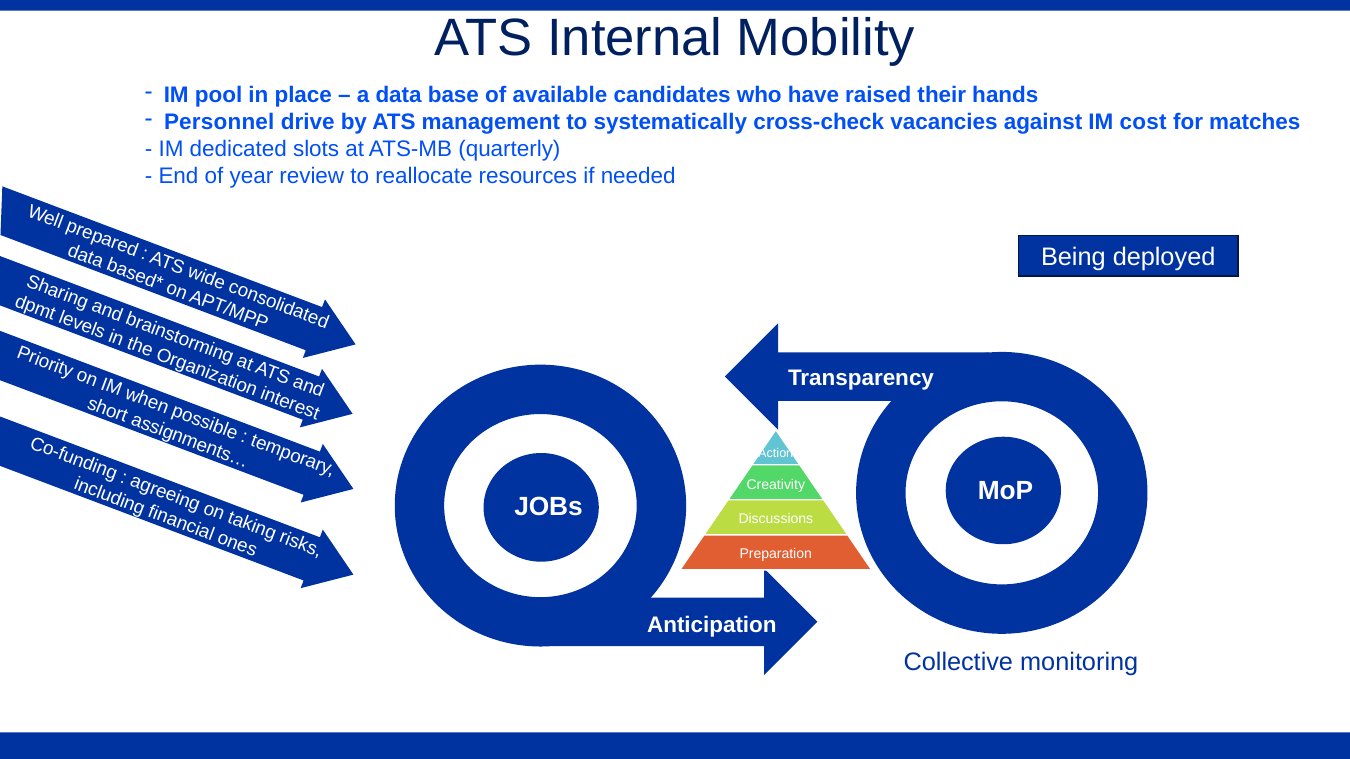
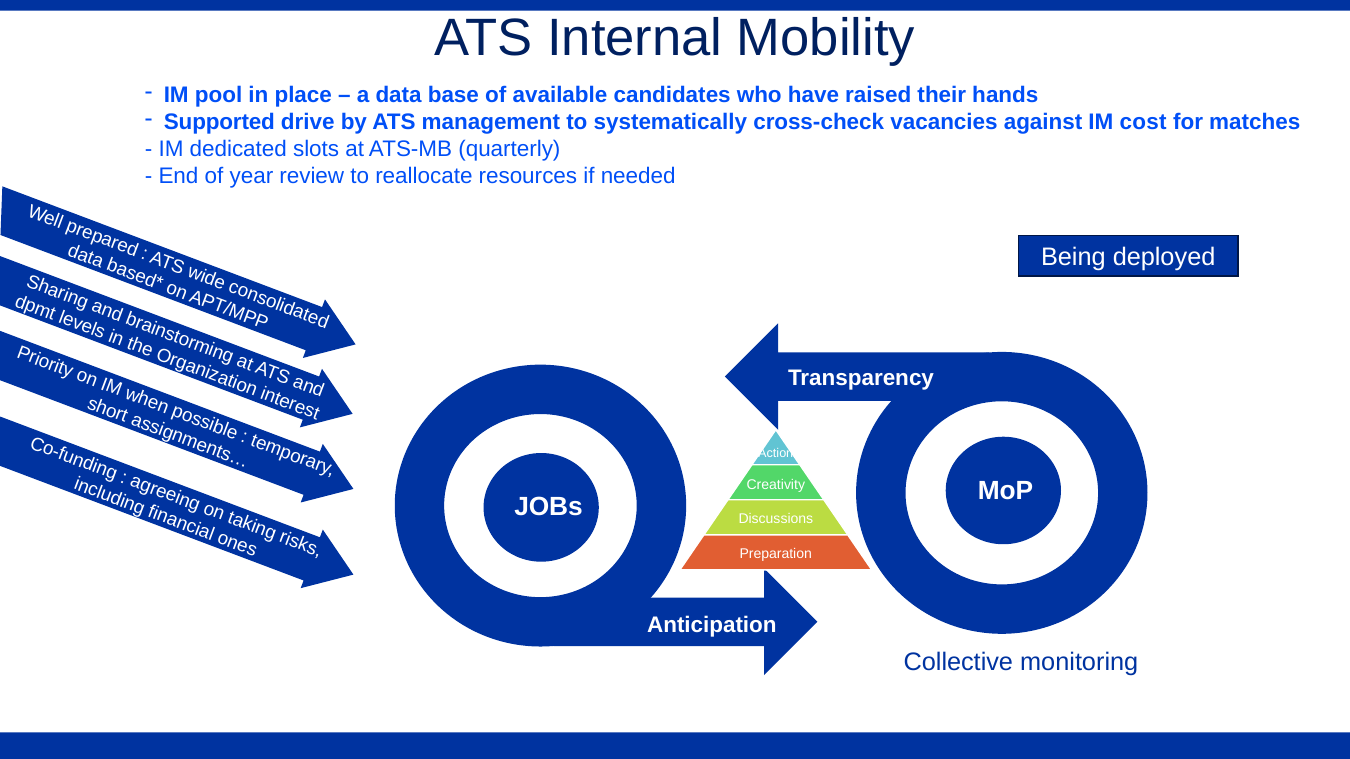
Personnel: Personnel -> Supported (219, 123)
